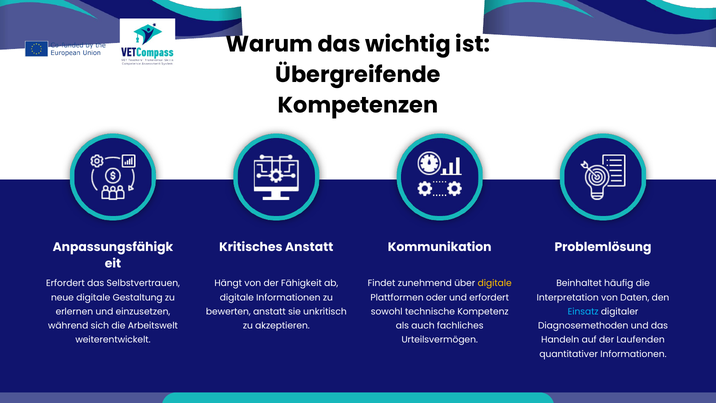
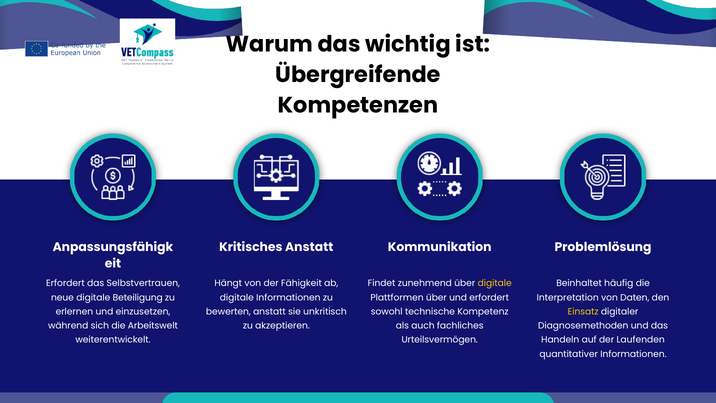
Gestaltung: Gestaltung -> Beteiligung (138, 297)
Plattformen oder: oder -> über (436, 297)
Einsatz colour: light blue -> yellow (583, 311)
